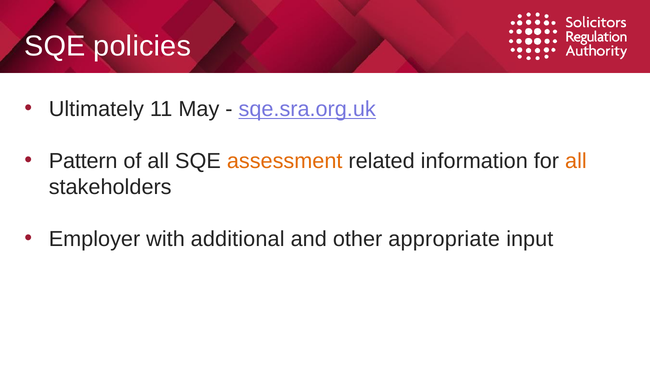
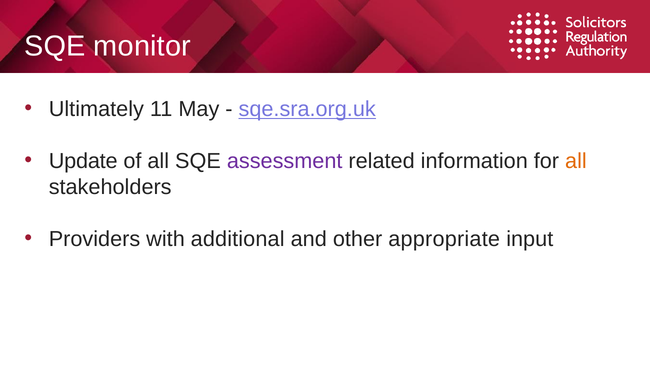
policies: policies -> monitor (142, 46)
Pattern: Pattern -> Update (83, 161)
assessment colour: orange -> purple (285, 161)
Employer: Employer -> Providers (95, 239)
